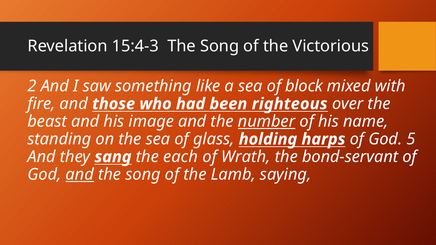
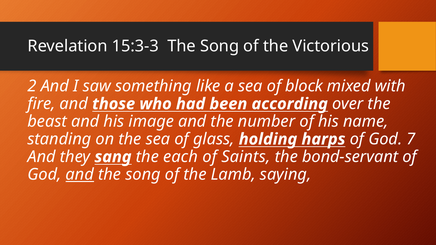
15:4-3: 15:4-3 -> 15:3-3 (135, 46)
righteous: righteous -> according (290, 104)
number underline: present -> none (267, 122)
5: 5 -> 7 (411, 139)
Wrath: Wrath -> Saints (246, 157)
